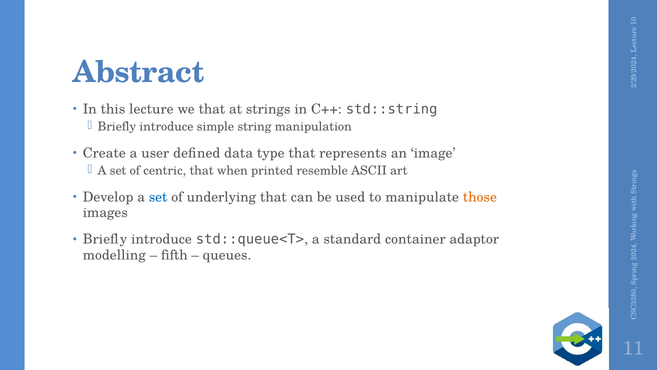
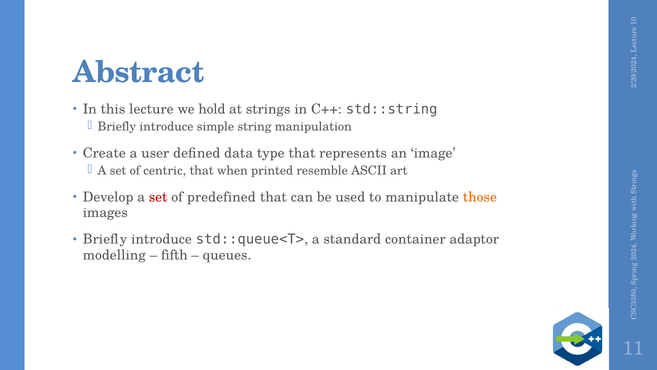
we that: that -> hold (212, 109)
set colour: blue -> red (158, 197)
underlying: underlying -> predefined (221, 197)
